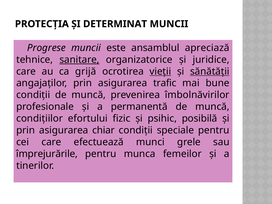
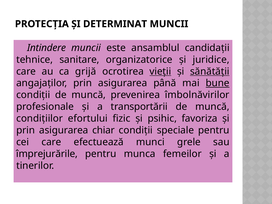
Progrese: Progrese -> Intindere (47, 48)
apreciază: apreciază -> candidaţii (207, 48)
sanitare underline: present -> none (79, 60)
trafic: trafic -> până (165, 83)
bune underline: none -> present (218, 83)
permanentă: permanentă -> transportării (139, 107)
posibilă: posibilă -> favoriza (200, 118)
